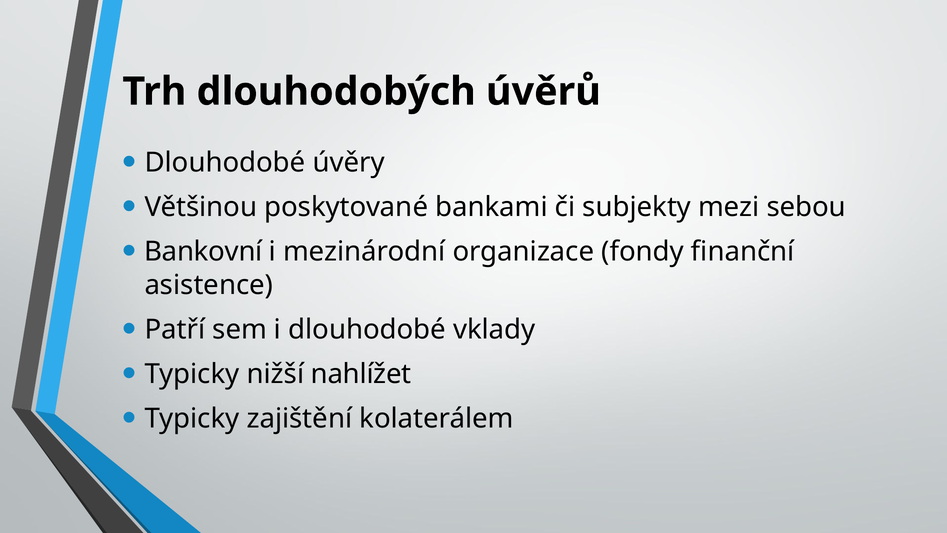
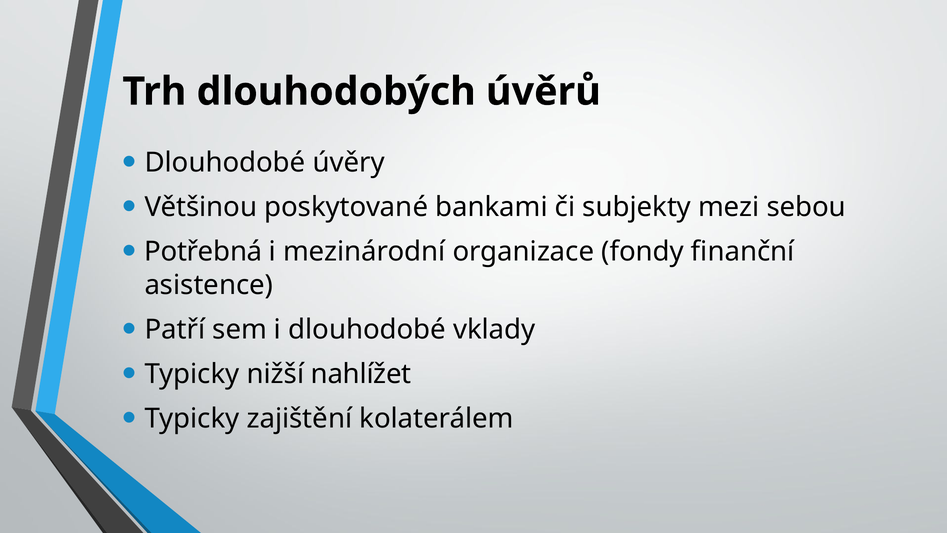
Bankovní: Bankovní -> Potřebná (203, 252)
